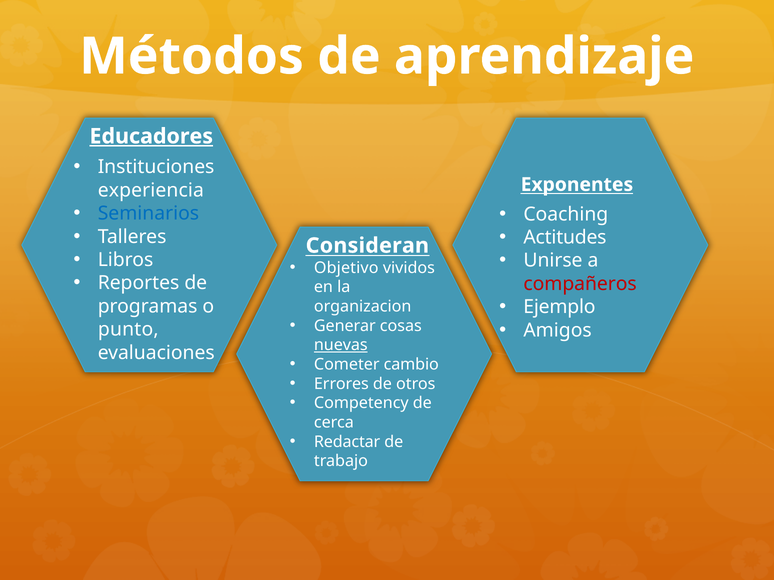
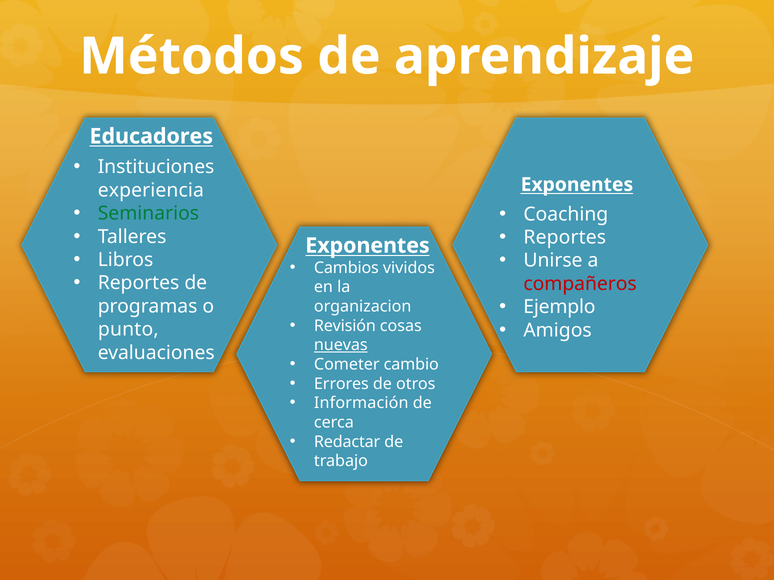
Educadores underline: present -> none (151, 136)
Seminarios colour: blue -> green (148, 214)
Actitudes: Actitudes -> Reportes (565, 238)
Consideran: Consideran -> Exponentes (368, 246)
Objetivo: Objetivo -> Cambios (346, 268)
Generar: Generar -> Revisión (345, 326)
Competency: Competency -> Información (361, 403)
